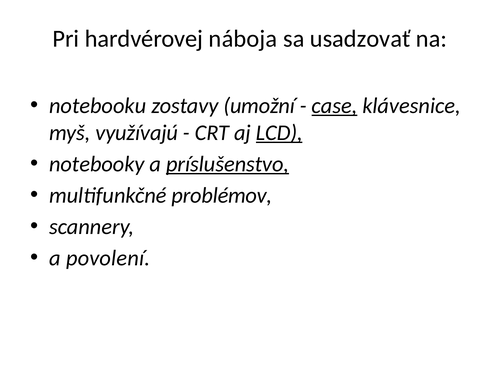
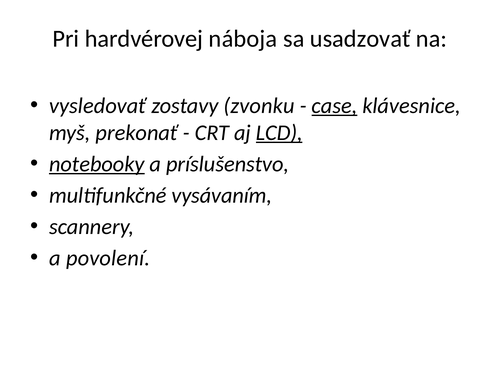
notebooku: notebooku -> vysledovať (98, 106)
umožní: umožní -> zvonku (259, 106)
využívajú: využívajú -> prekonať (137, 132)
notebooky underline: none -> present (97, 164)
príslušenstvo underline: present -> none (228, 164)
problémov: problémov -> vysávaním (222, 195)
